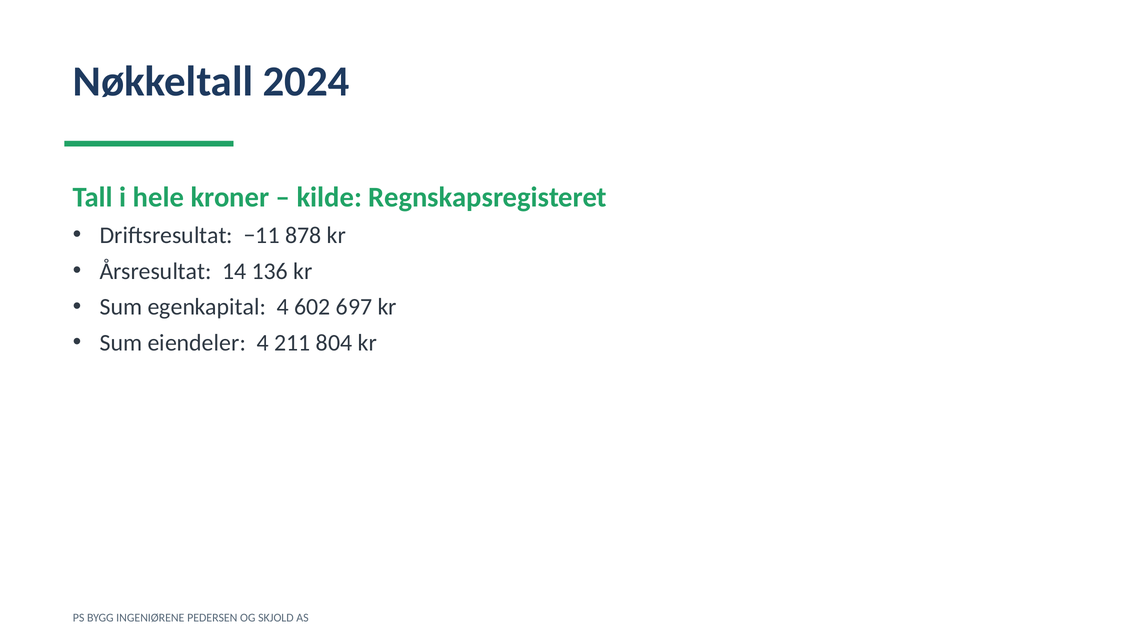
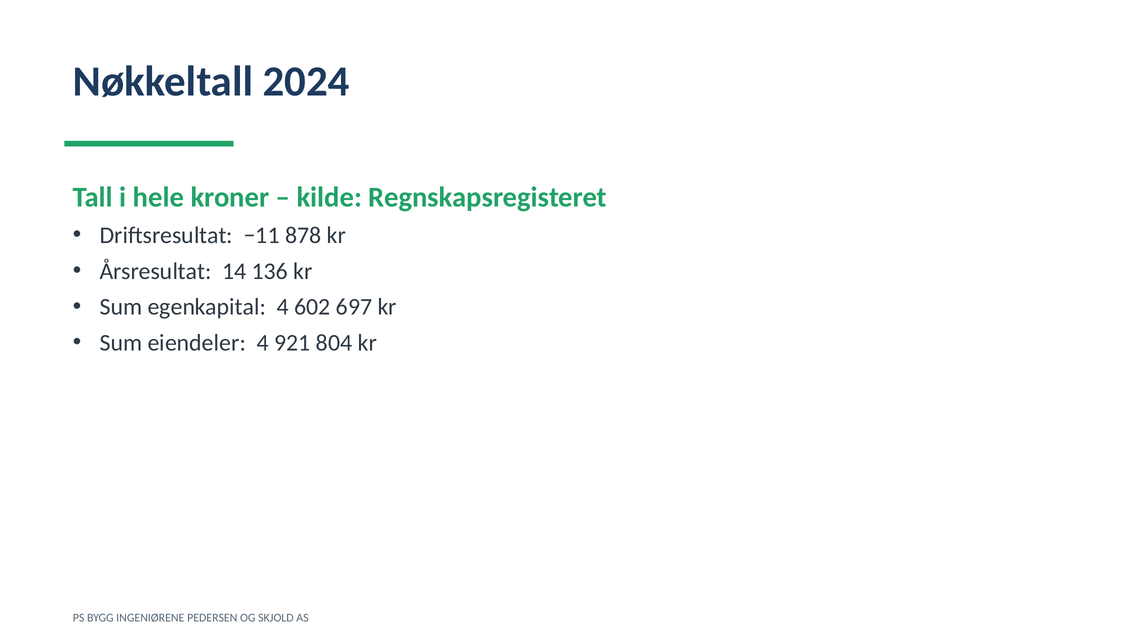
211: 211 -> 921 (292, 343)
